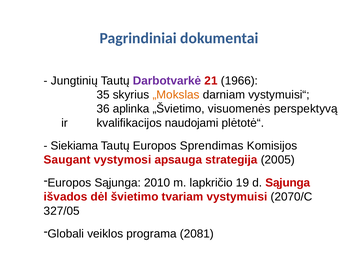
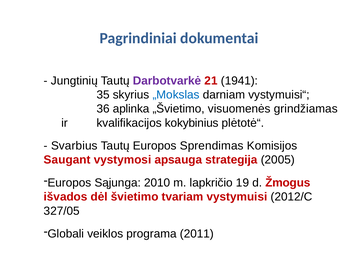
1966: 1966 -> 1941 (239, 81)
„Mokslas colour: orange -> blue (176, 95)
perspektyvą: perspektyvą -> grindžiamas (306, 109)
naudojami: naudojami -> kokybinius (192, 123)
Siekiama: Siekiama -> Svarbius (74, 146)
d Sąjunga: Sąjunga -> Žmogus (288, 183)
2070/C: 2070/C -> 2012/C (292, 197)
2081: 2081 -> 2011 (197, 234)
